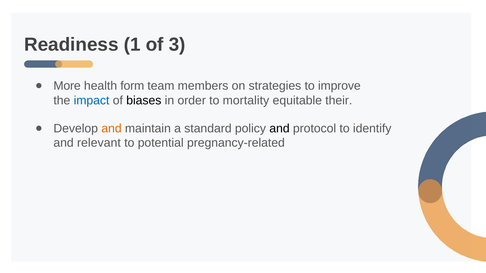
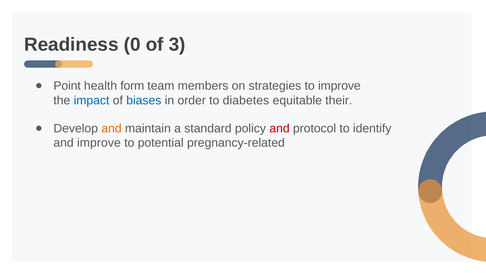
1: 1 -> 0 (132, 45)
More: More -> Point (67, 86)
biases colour: black -> blue (144, 100)
mortality: mortality -> diabetes (246, 100)
and colour: black -> red (279, 129)
and relevant: relevant -> improve (99, 143)
